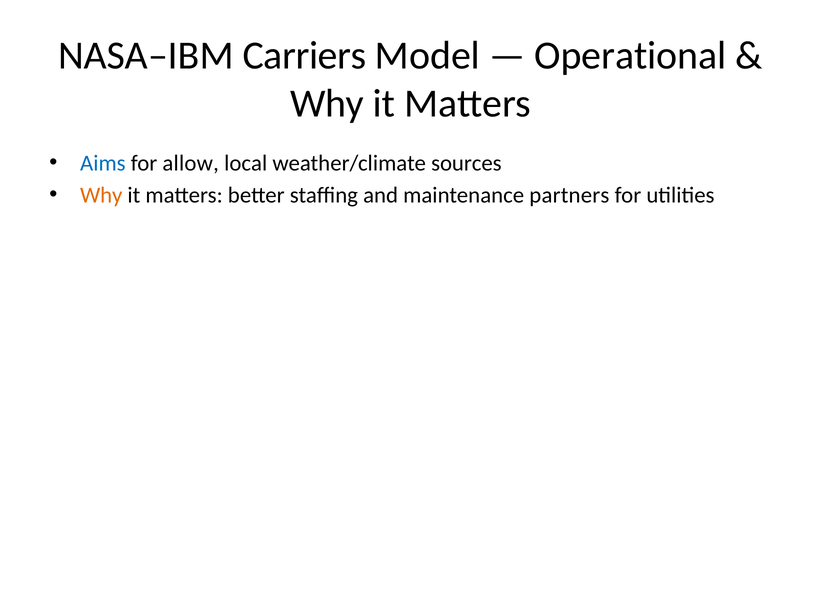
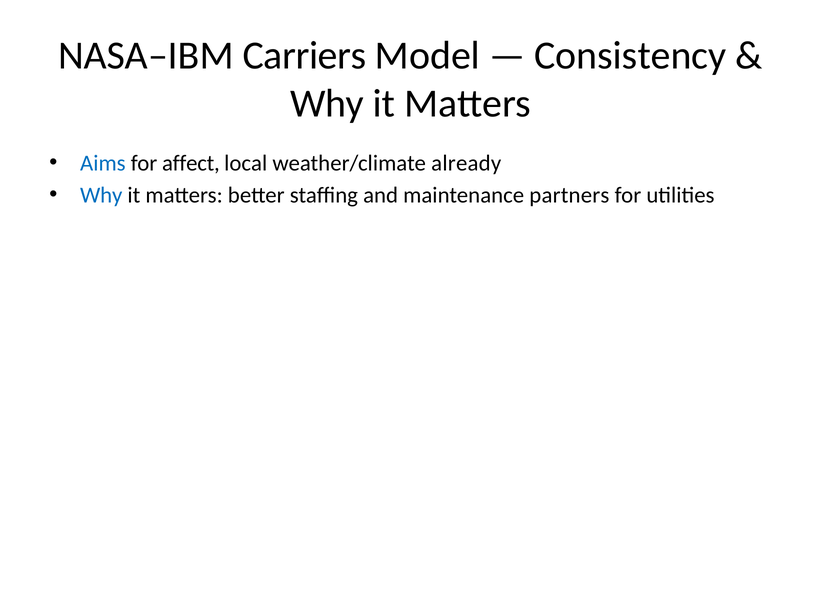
Operational: Operational -> Consistency (630, 55)
allow: allow -> affect (191, 163)
sources: sources -> already (466, 163)
Why colour: orange -> blue (101, 195)
